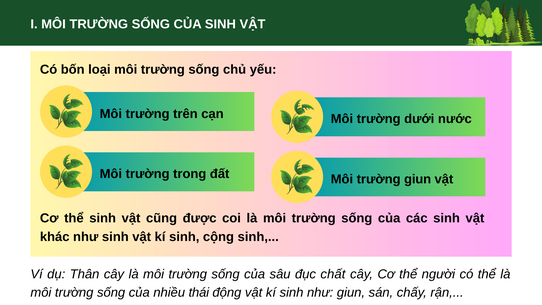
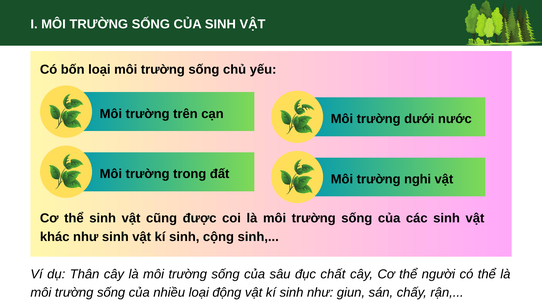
trường giun: giun -> nghi (418, 179)
nhiều thái: thái -> loại (199, 293)
